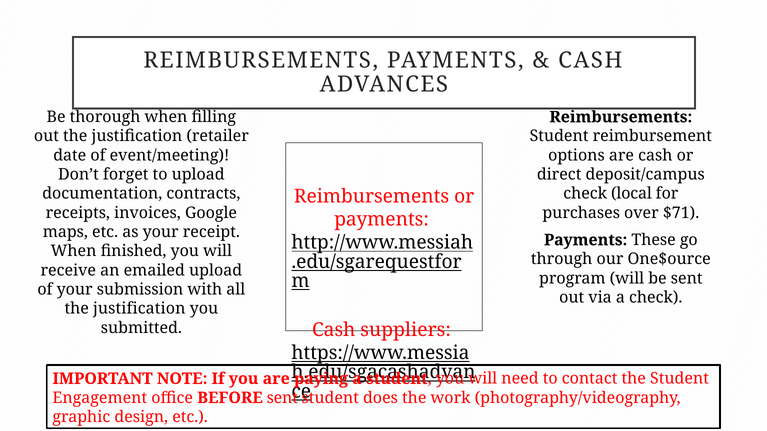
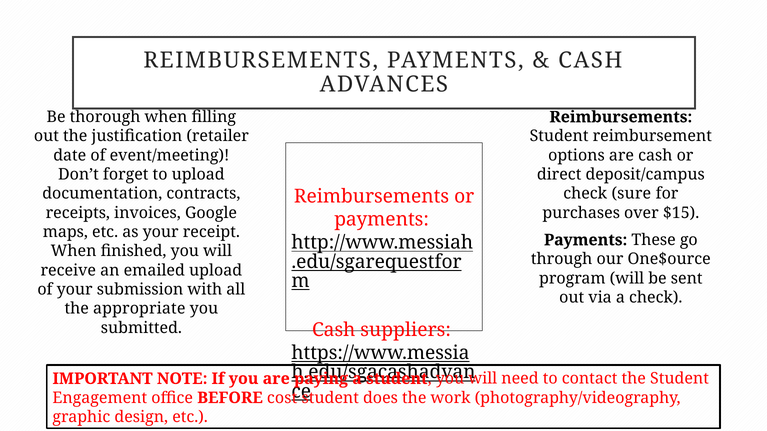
local: local -> sure (631, 194)
$71: $71 -> $15 (681, 213)
justification: justification -> appropriate (139, 309)
BEFORE sent: sent -> cost (282, 398)
